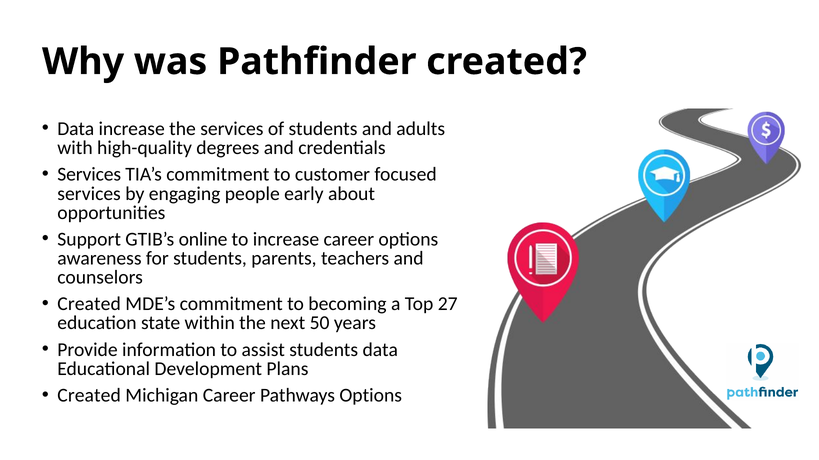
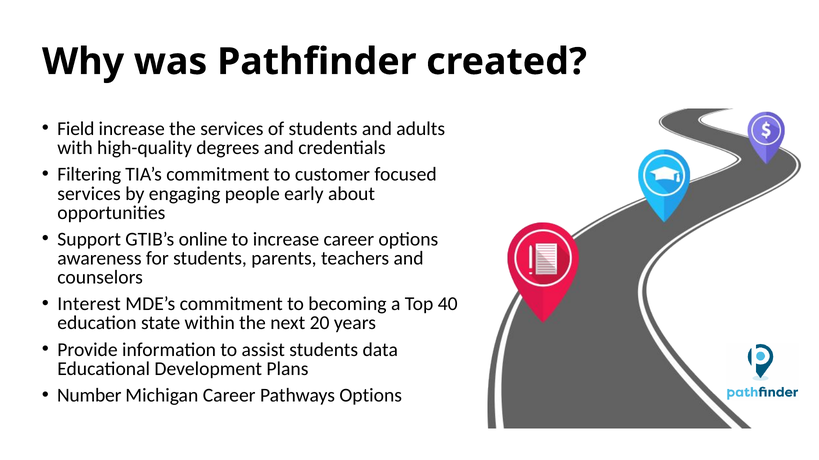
Data: Data -> Field (76, 129)
Services: Services -> Filtering (89, 175)
Created: Created -> Interest (89, 304)
27: 27 -> 40 (448, 304)
50: 50 -> 20 (320, 324)
Created: Created -> Number (89, 396)
